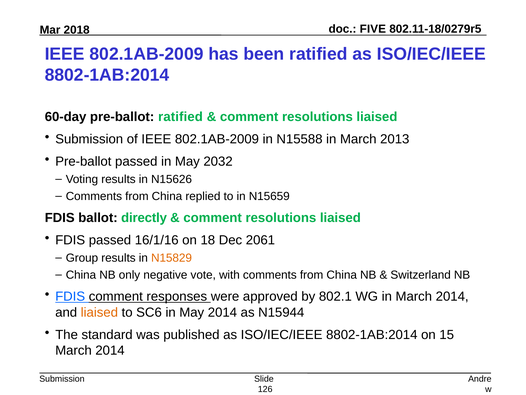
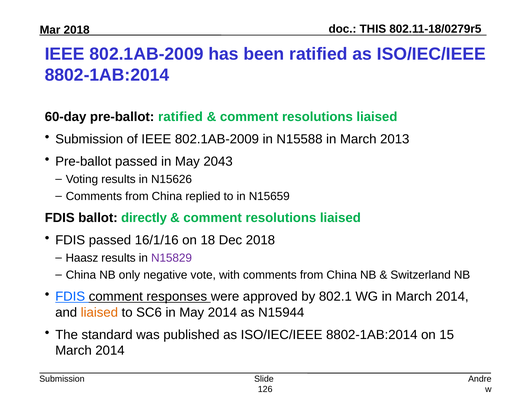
FIVE: FIVE -> THIS (373, 29)
2032: 2032 -> 2043 (218, 161)
Dec 2061: 2061 -> 2018 (260, 240)
Group: Group -> Haasz (82, 258)
N15829 colour: orange -> purple (172, 258)
